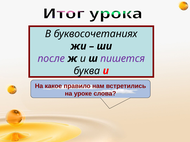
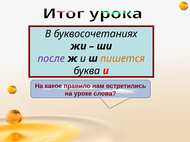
пишется colour: purple -> orange (123, 59)
